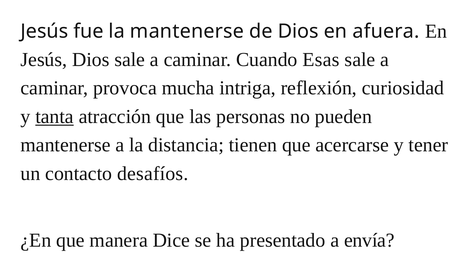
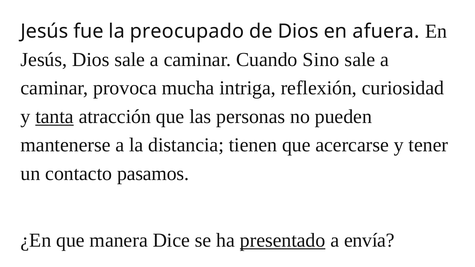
la mantenerse: mantenerse -> preocupado (187, 31)
Esas: Esas -> Sino (321, 60)
desafíos: desafíos -> pasamos (153, 174)
presentado underline: none -> present (283, 241)
